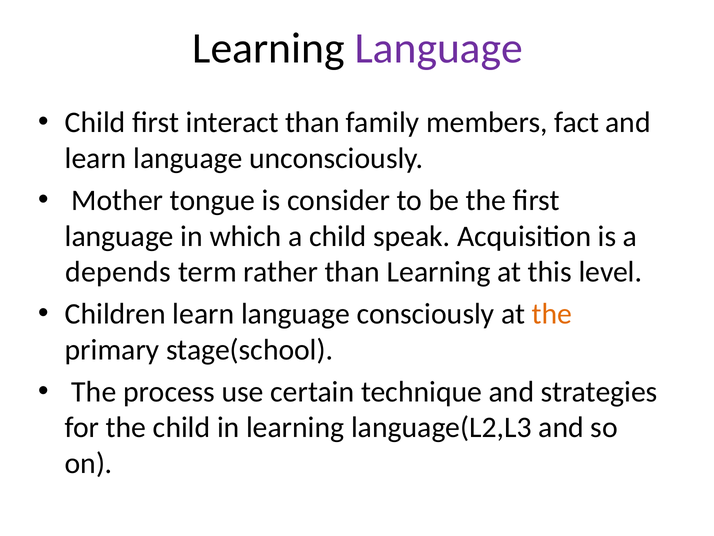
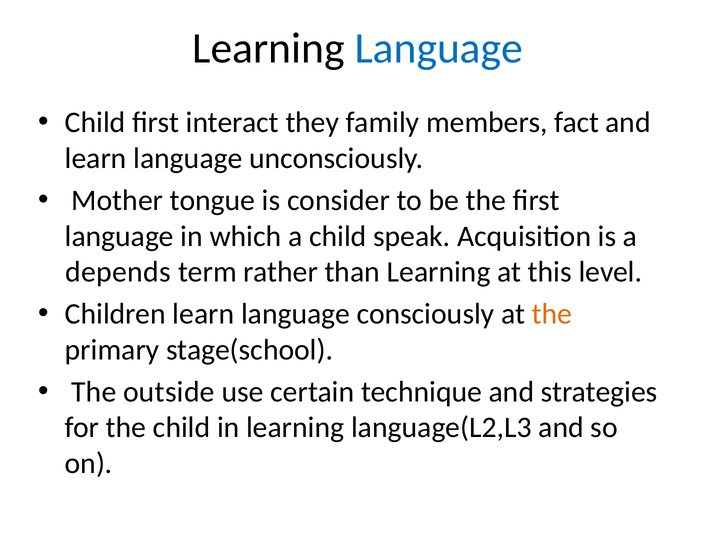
Language colour: purple -> blue (439, 48)
interact than: than -> they (312, 123)
process: process -> outside (169, 392)
